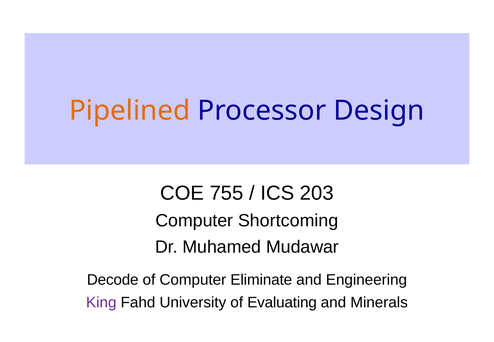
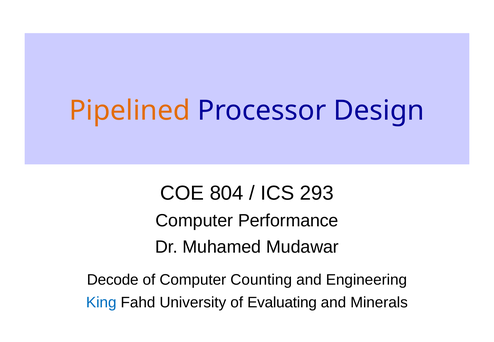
755: 755 -> 804 (227, 193)
203: 203 -> 293 (317, 193)
Shortcoming: Shortcoming -> Performance (288, 221)
Eliminate: Eliminate -> Counting (261, 280)
King colour: purple -> blue (101, 302)
